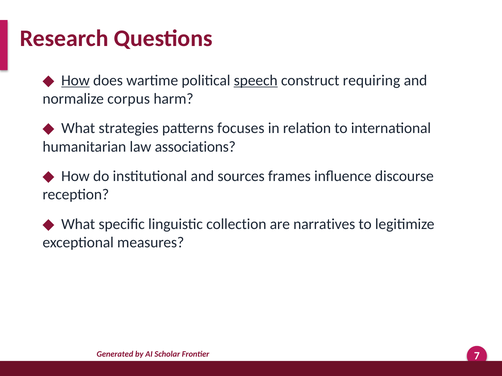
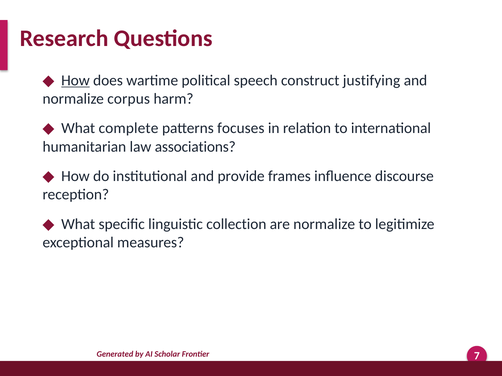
speech underline: present -> none (256, 80)
requiring: requiring -> justifying (372, 80)
strategies: strategies -> complete (128, 128)
sources: sources -> provide (241, 176)
are narratives: narratives -> normalize (324, 224)
